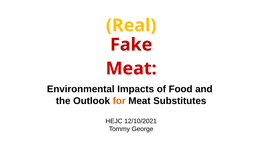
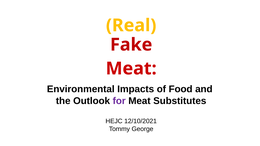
for colour: orange -> purple (119, 101)
